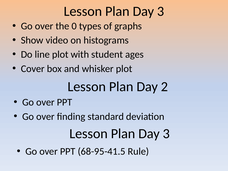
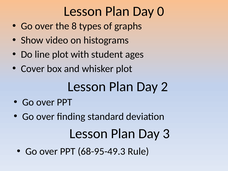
3: 3 -> 0 (161, 11)
0: 0 -> 8 (74, 26)
68-95-41.5: 68-95-41.5 -> 68-95-49.3 (102, 151)
